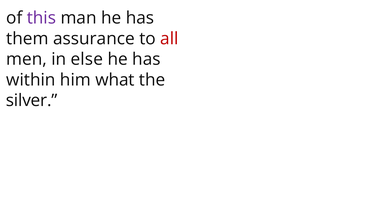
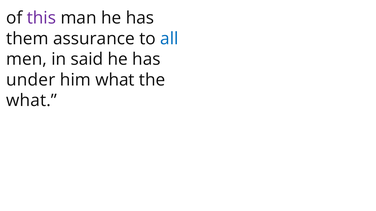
all colour: red -> blue (169, 39)
else: else -> said (87, 59)
within: within -> under (31, 80)
silver: silver -> what (32, 101)
